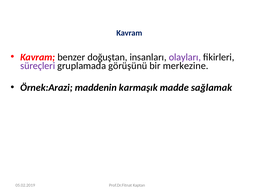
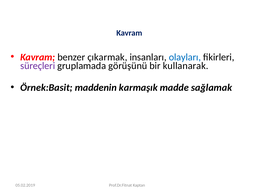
doğuştan: doğuştan -> çıkarmak (107, 57)
olayları colour: purple -> blue (185, 57)
merkezine: merkezine -> kullanarak (186, 66)
Örnek:Arazi: Örnek:Arazi -> Örnek:Basit (46, 87)
